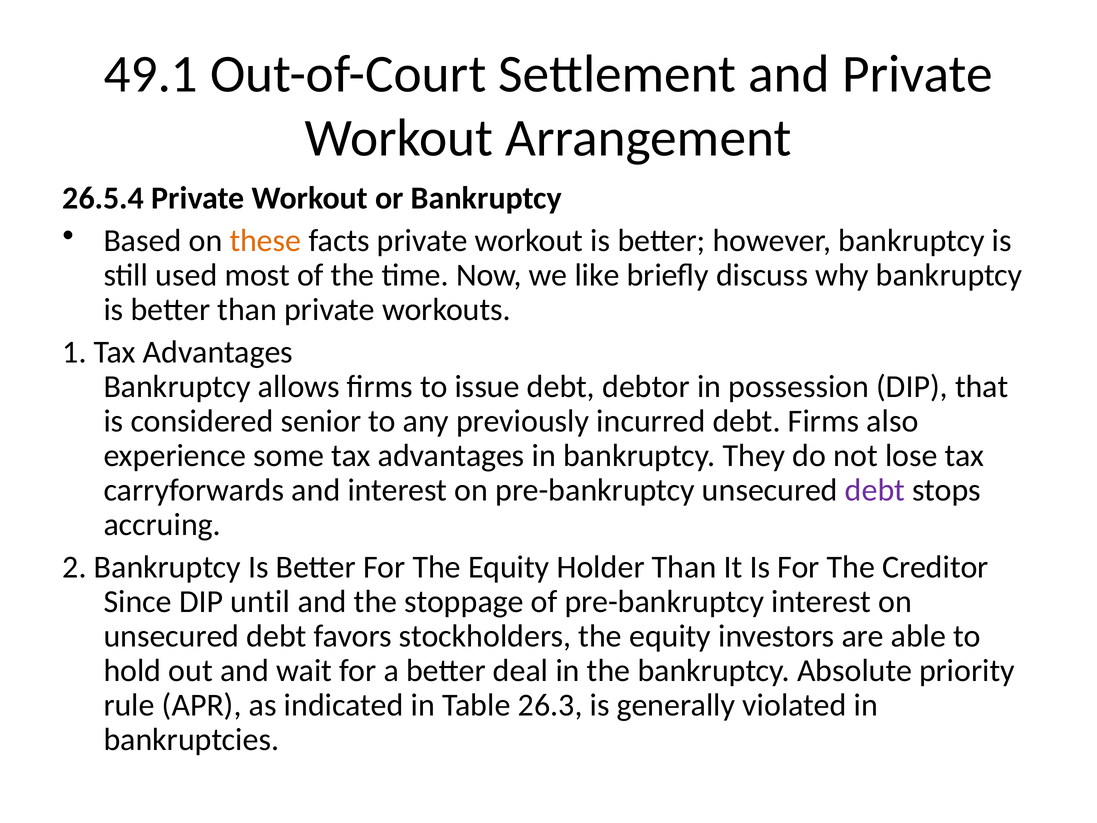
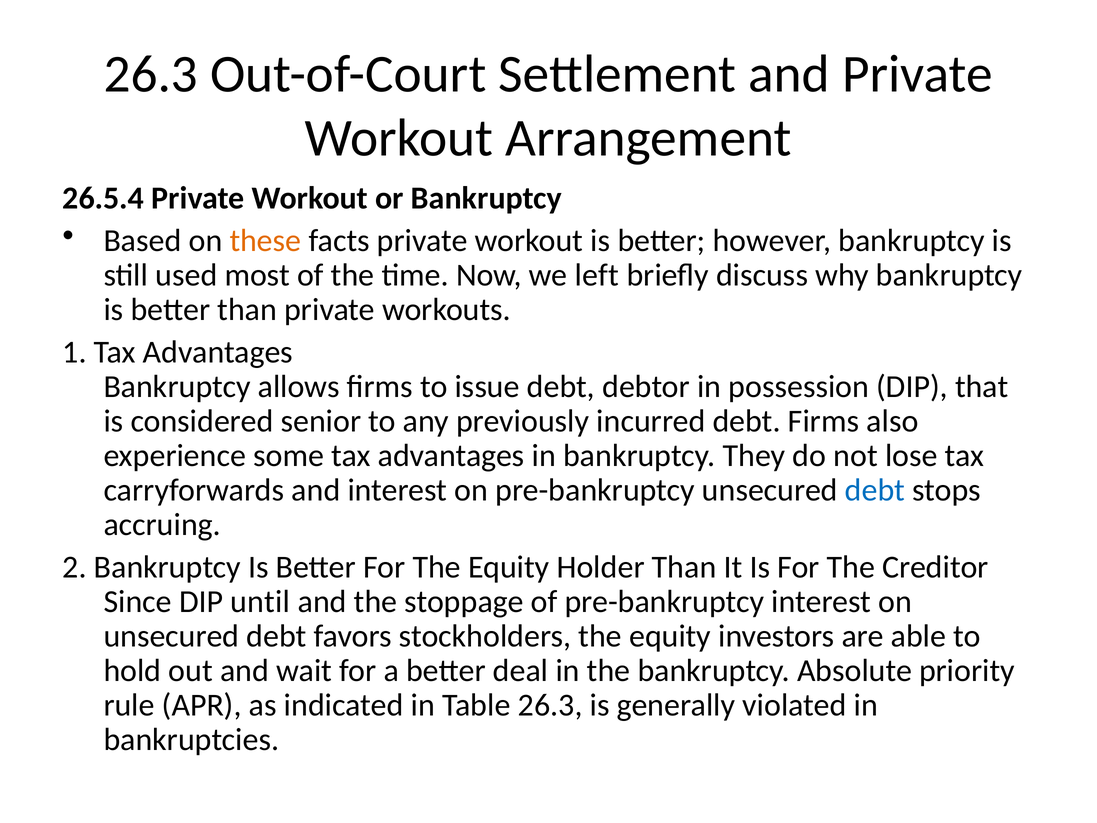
49.1: 49.1 -> 26.3 (151, 74)
like: like -> left (597, 275)
debt colour: purple -> blue (875, 490)
